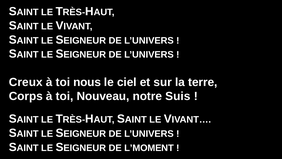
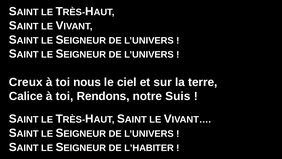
Corps: Corps -> Calice (26, 96)
Nouveau: Nouveau -> Rendons (103, 96)
L’MOMENT: L’MOMENT -> L’HABITER (149, 148)
